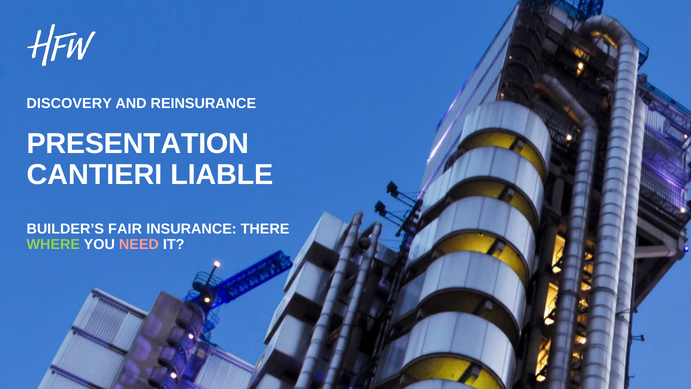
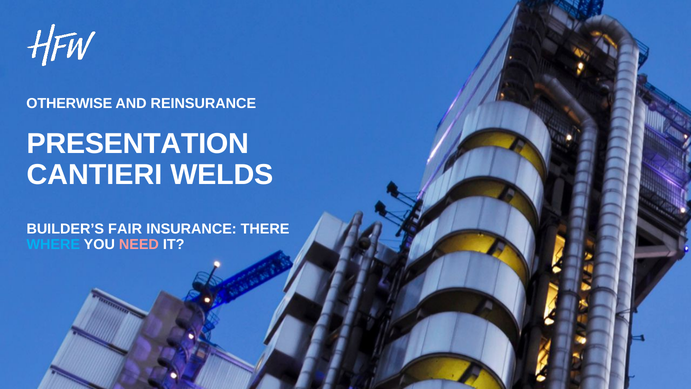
DISCOVERY: DISCOVERY -> OTHERWISE (69, 103)
LIABLE: LIABLE -> WELDS (222, 175)
WHERE colour: light green -> light blue (53, 244)
